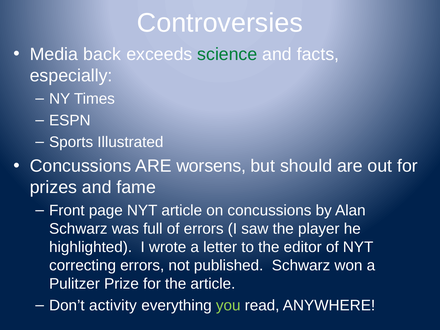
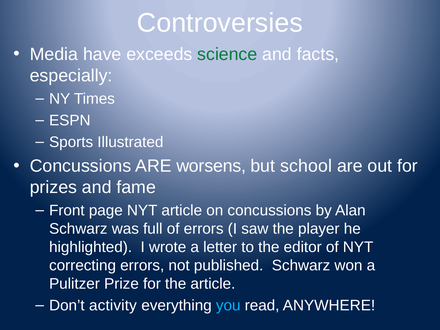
back: back -> have (102, 54)
should: should -> school (306, 166)
you colour: light green -> light blue (228, 306)
